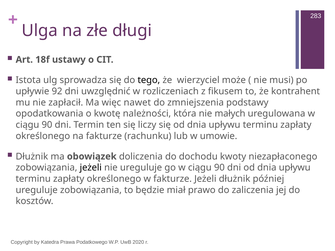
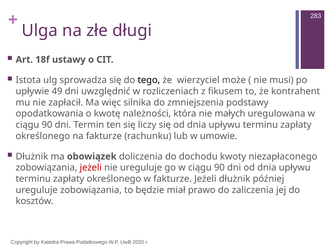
92: 92 -> 49 (57, 91)
nawet: nawet -> silnika (137, 103)
jeżeli colour: black -> red (91, 168)
